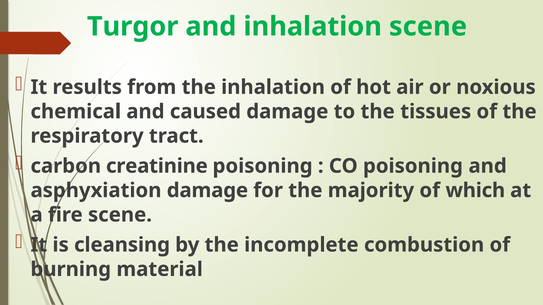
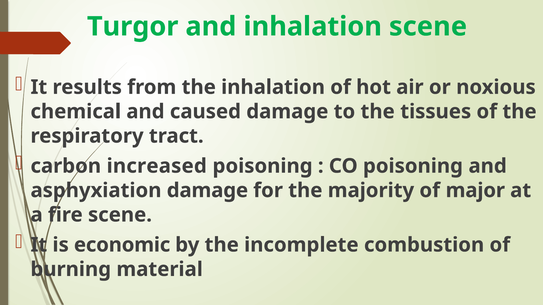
creatinine: creatinine -> increased (157, 166)
which: which -> major (475, 191)
cleansing: cleansing -> economic (122, 245)
